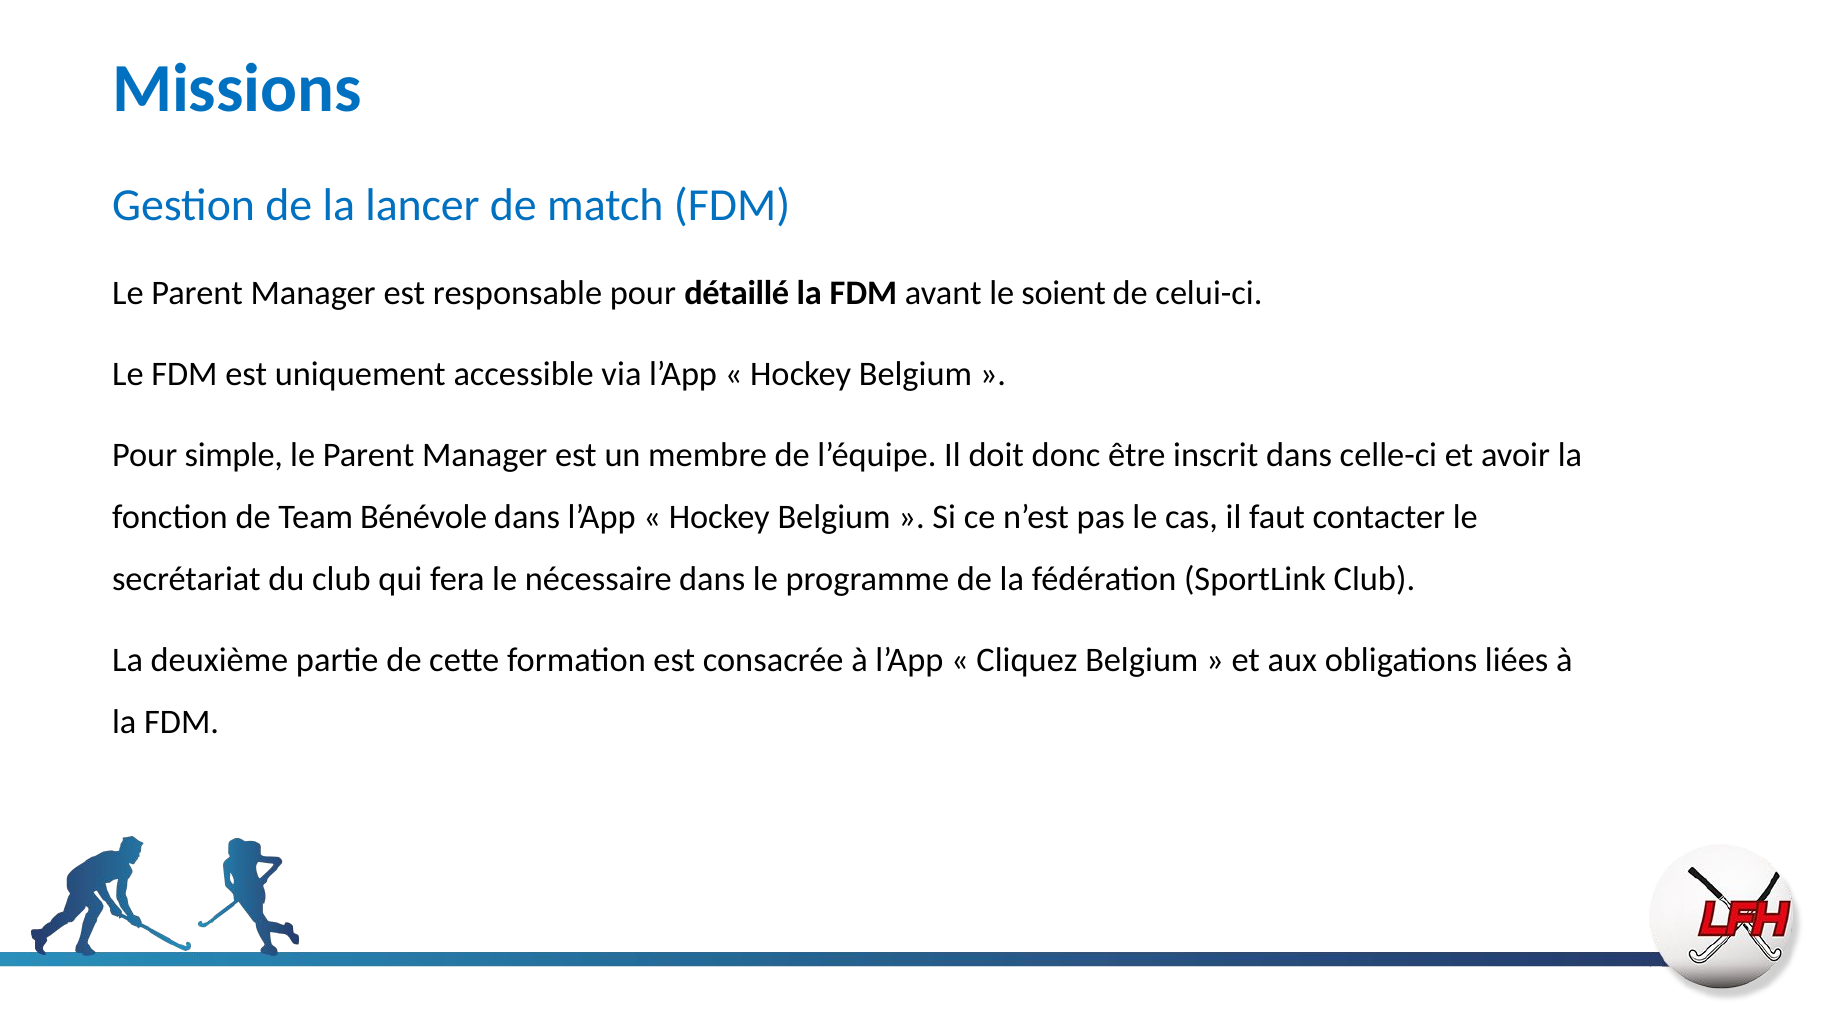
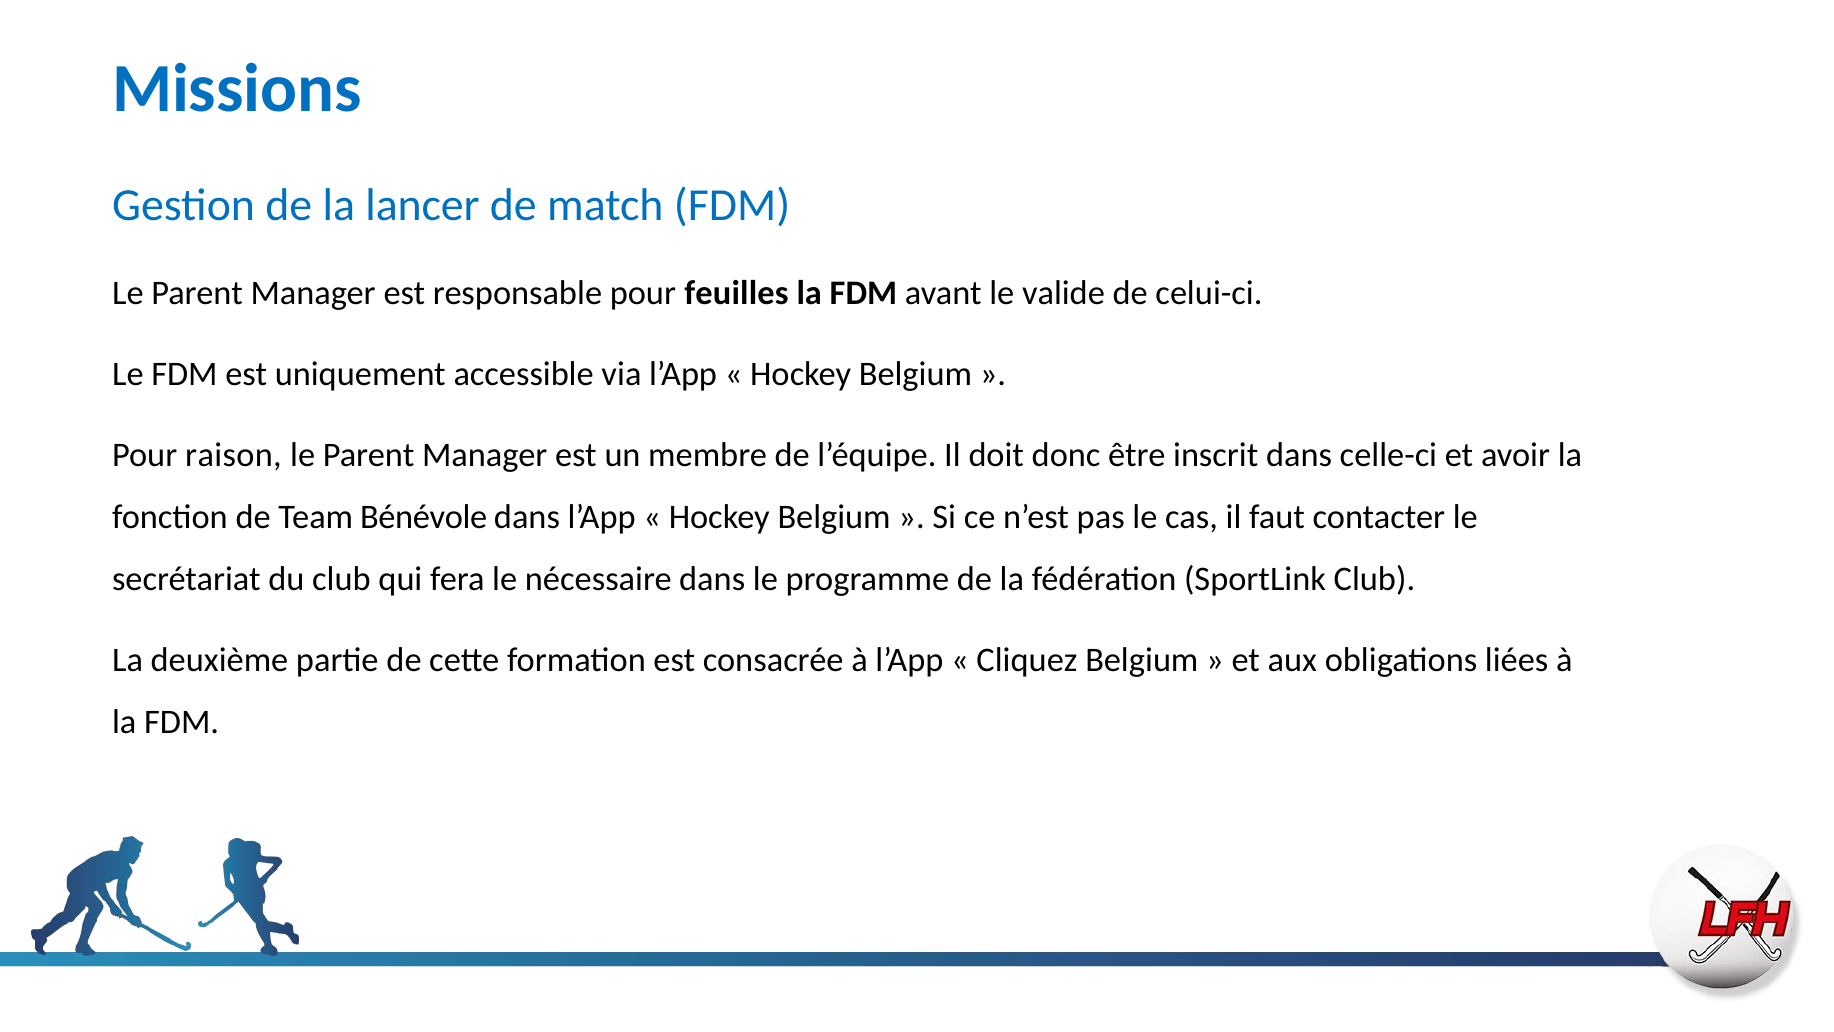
détaillé: détaillé -> feuilles (736, 293)
soient: soient -> valide (1063, 293)
simple: simple -> raison (234, 455)
